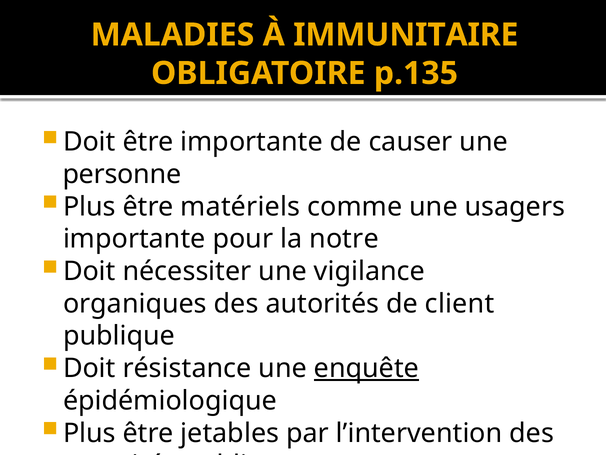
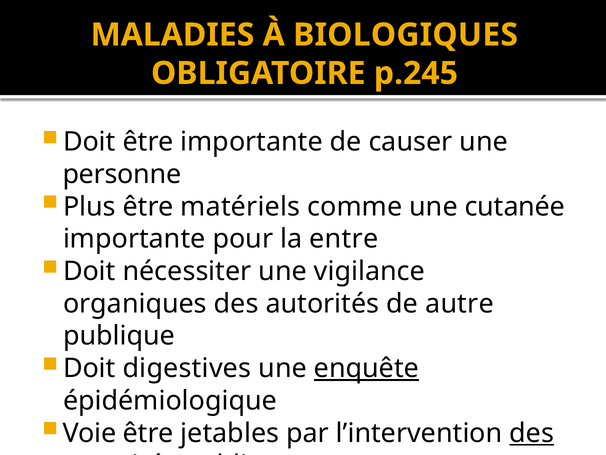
IMMUNITAIRE: IMMUNITAIRE -> BIOLOGIQUES (406, 35)
p.135: p.135 -> p.245 (416, 73)
usagers: usagers -> cutanée (515, 206)
notre: notre -> entre (344, 239)
client: client -> autre (460, 303)
résistance: résistance -> digestives (187, 368)
Plus: Plus -> Voie (89, 433)
des underline: none -> present (532, 433)
